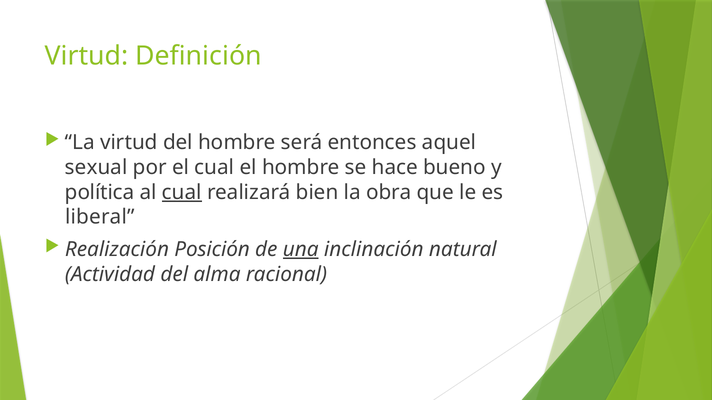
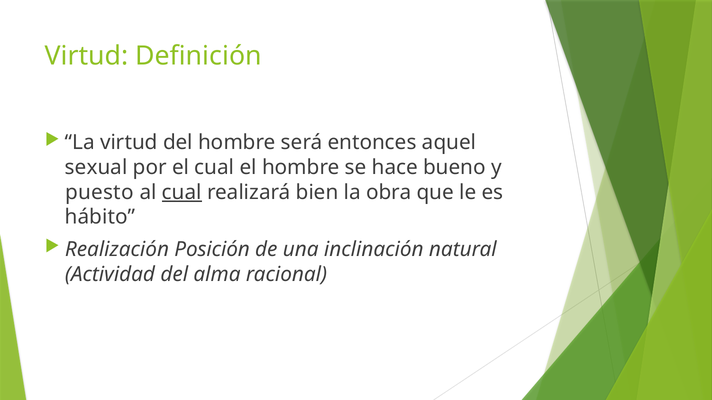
política: política -> puesto (100, 192)
liberal: liberal -> hábito (100, 217)
una underline: present -> none (301, 250)
